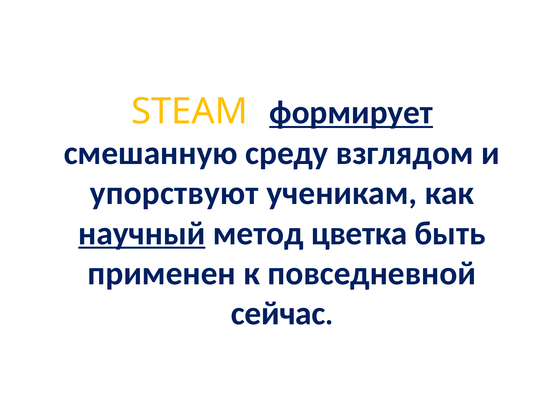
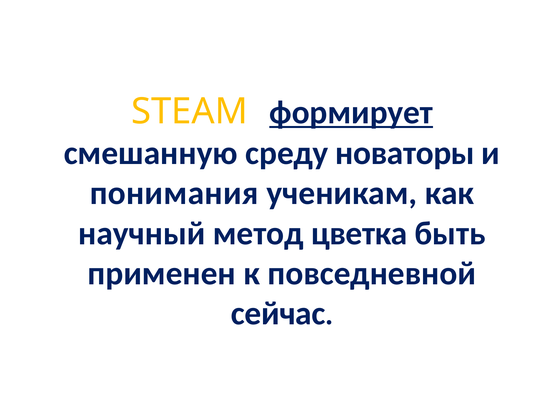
взглядом: взглядом -> новаторы (405, 153)
упорствуют: упорствуют -> понимания (174, 193)
научный underline: present -> none (142, 234)
